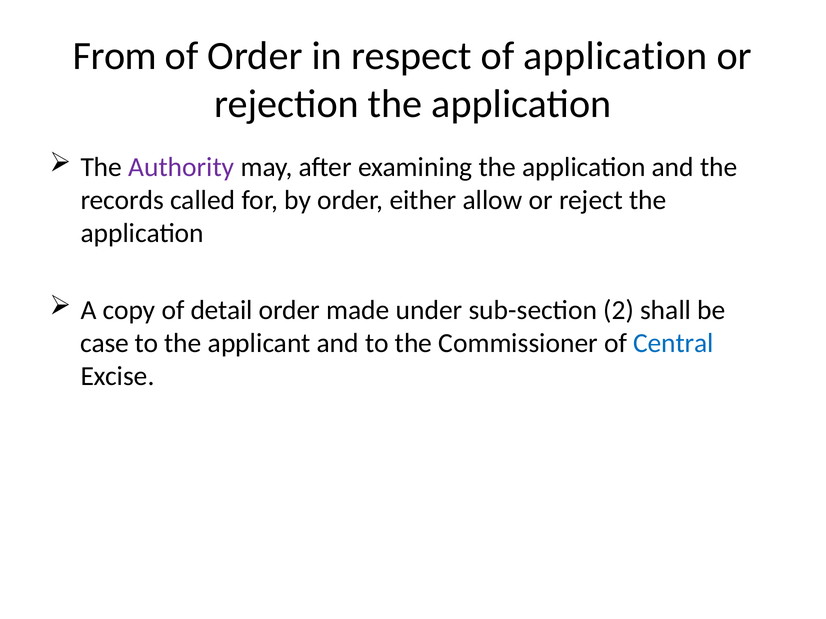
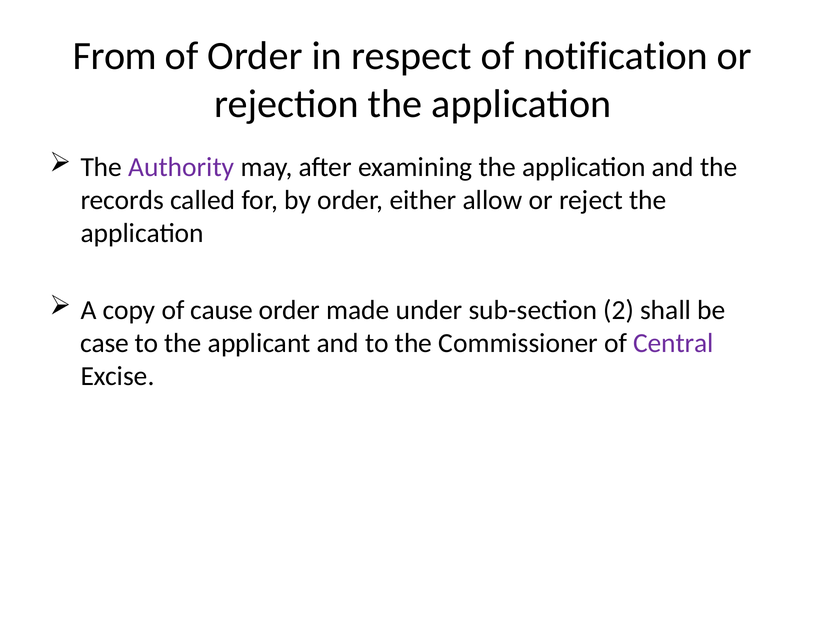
of application: application -> notification (616, 56)
detail: detail -> cause (222, 310)
Central colour: blue -> purple (673, 343)
